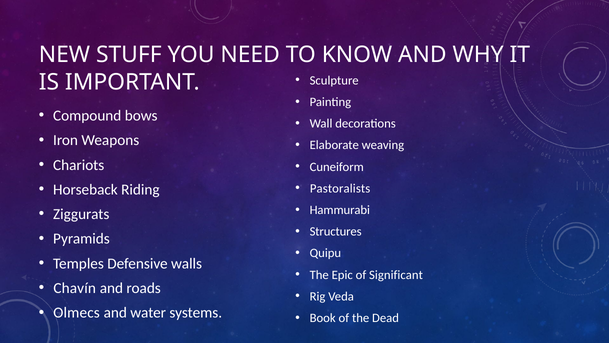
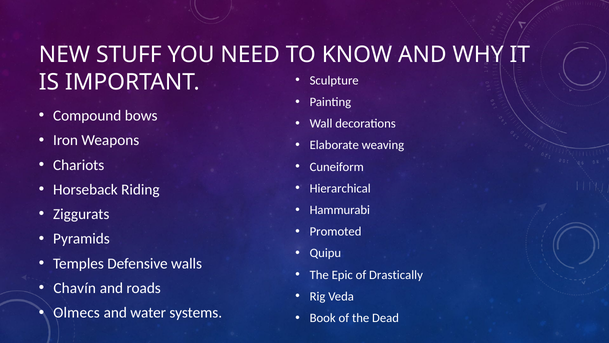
Pastoralists: Pastoralists -> Hierarchical (340, 188)
Structures: Structures -> Promoted (336, 231)
Significant: Significant -> Drastically (396, 275)
